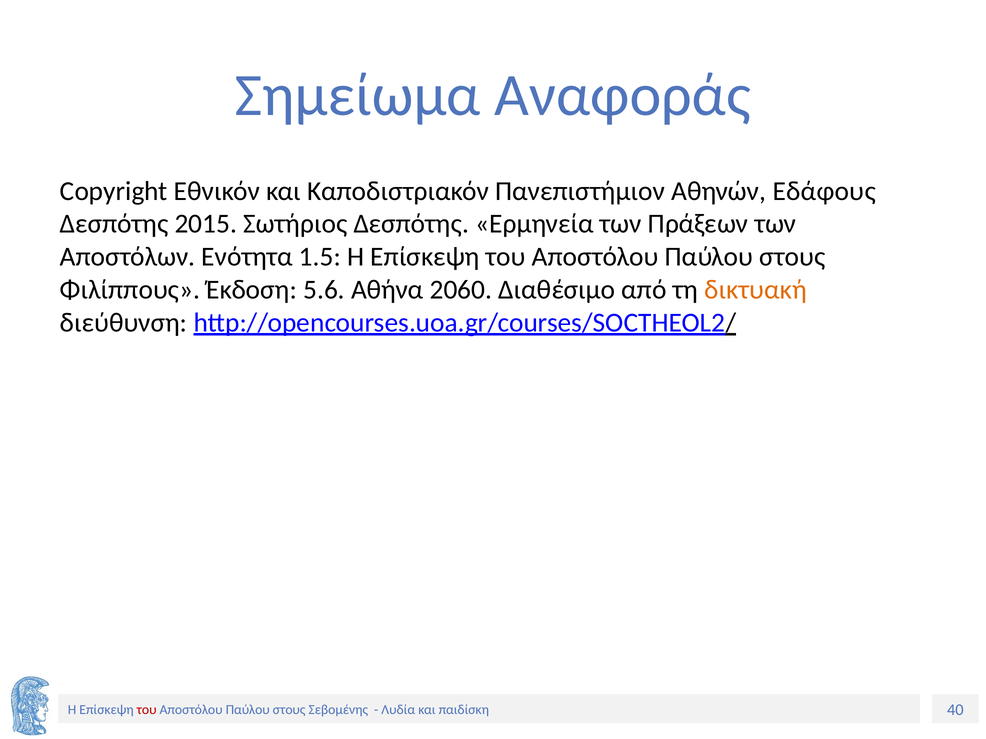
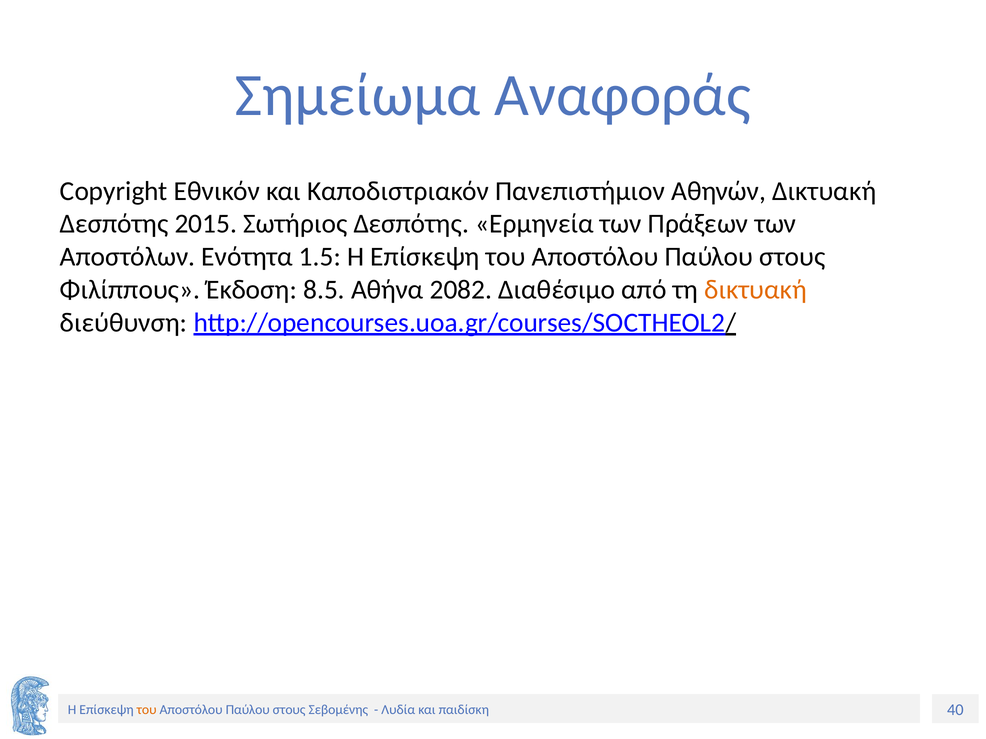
Αθηνών Εδάφους: Εδάφους -> Δικτυακή (824, 191)
5.6: 5.6 -> 8.5 (324, 290)
2060: 2060 -> 2082 (461, 290)
του colour: red -> orange (147, 710)
